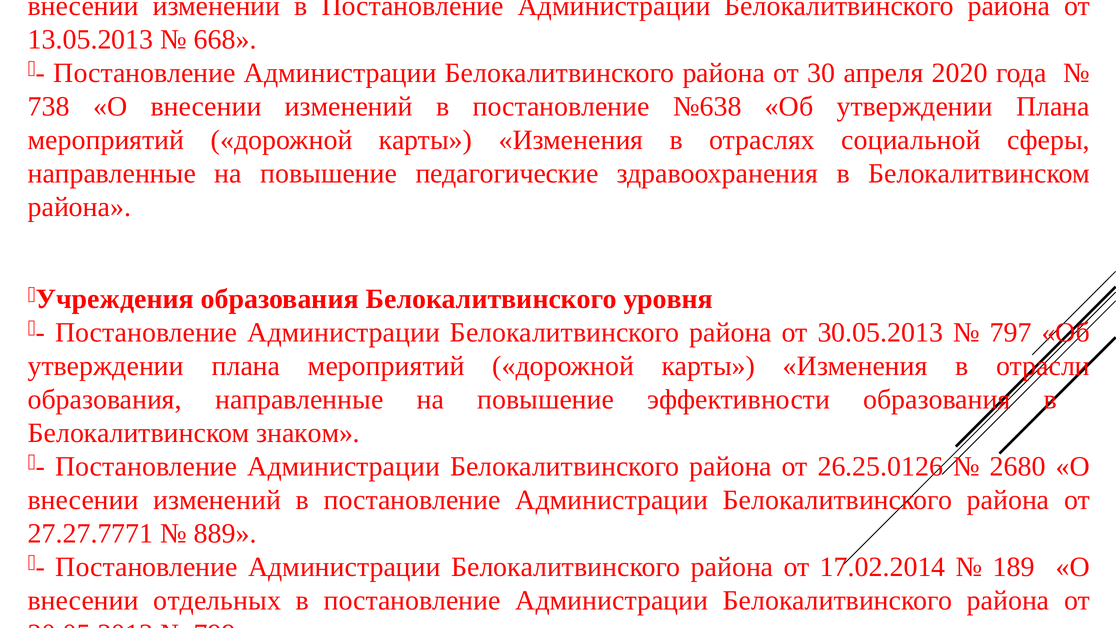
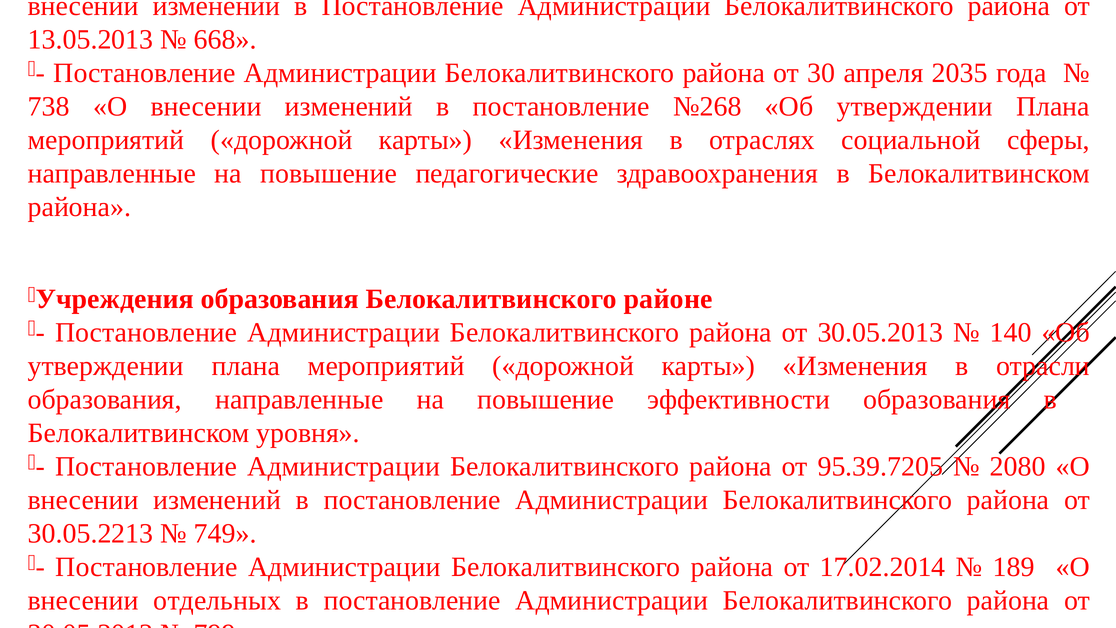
2020: 2020 -> 2035 (960, 73)
№638: №638 -> №268 (707, 106)
образования Белокалитвинского уровня: уровня -> районе (668, 299)
797: 797 -> 140 (1011, 332)
знаком: знаком -> уровня (308, 433)
26.25.0126: 26.25.0126 -> 95.39.7205 (880, 466)
2680: 2680 -> 2080 (1018, 466)
27.27.7771: 27.27.7771 -> 30.05.2213 (91, 533)
889: 889 -> 749 (225, 533)
